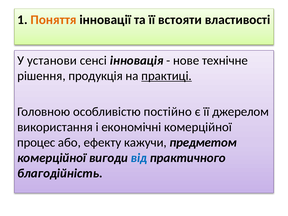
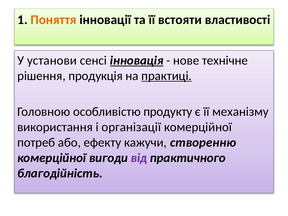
інновація underline: none -> present (137, 60)
постійно: постійно -> продукту (168, 112)
джерелом: джерелом -> механізму (240, 112)
економічні: економічні -> організації (131, 127)
процес: процес -> потреб (36, 142)
предметом: предметом -> створенню (203, 142)
від colour: blue -> purple (139, 158)
